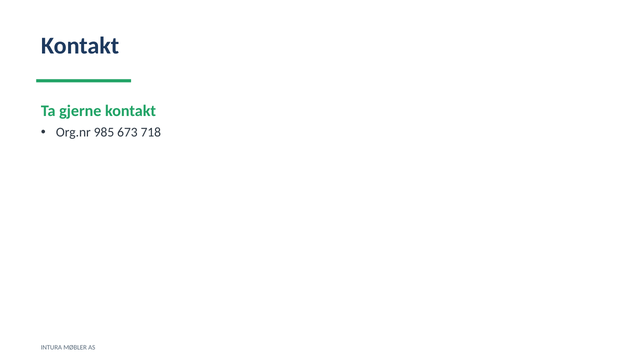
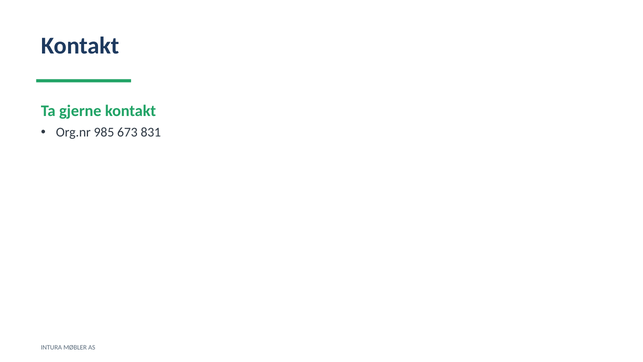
718: 718 -> 831 (151, 132)
